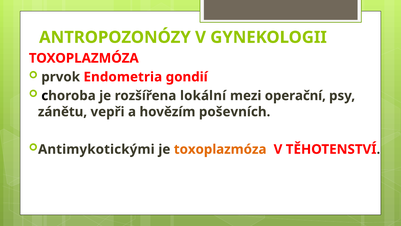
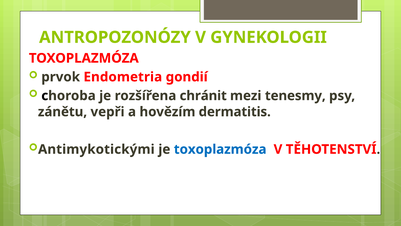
lokální: lokální -> chránit (203, 96)
operační: operační -> tenesmy (295, 96)
poševních: poševních -> dermatitis (235, 112)
toxoplazmóza colour: orange -> blue (220, 149)
